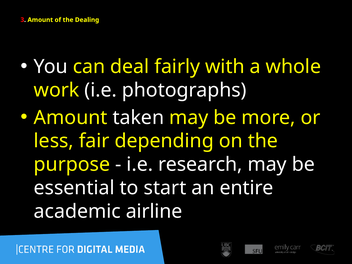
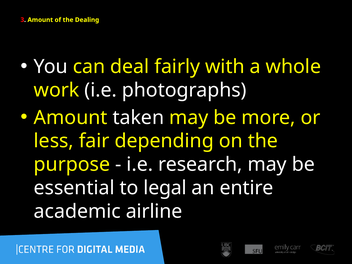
start: start -> legal (165, 188)
